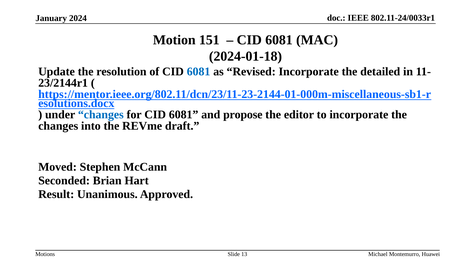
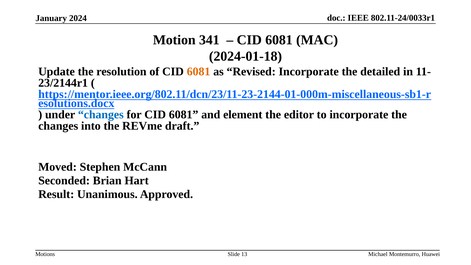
151: 151 -> 341 (209, 40)
6081 colour: blue -> orange (199, 72)
propose: propose -> element (243, 115)
